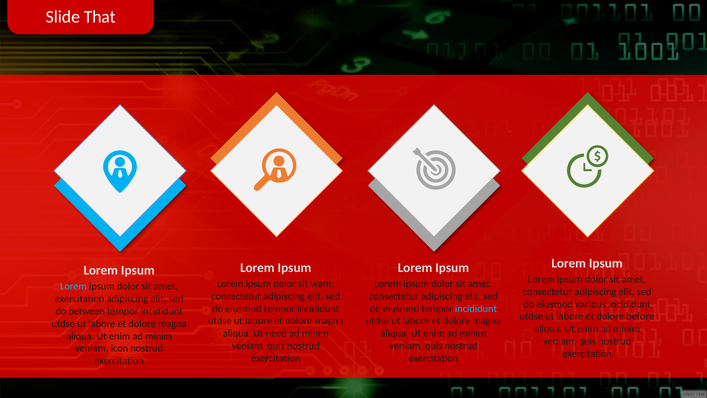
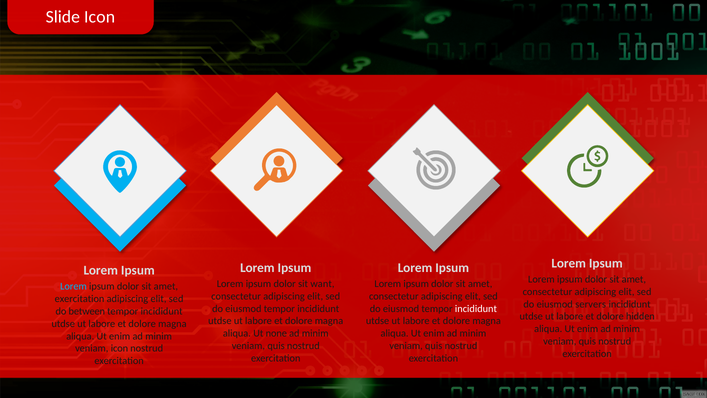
Slide That: That -> Icon (100, 17)
various: various -> servers (591, 304)
incididunt colour: light blue -> white (476, 308)
before: before -> hidden (640, 316)
need: need -> none (276, 333)
